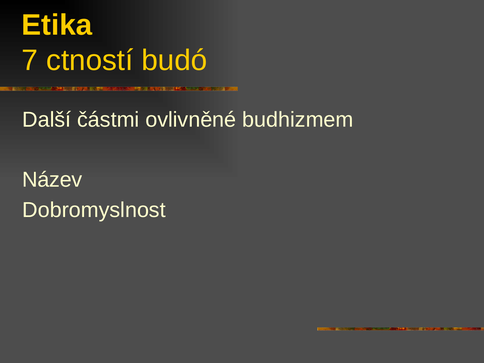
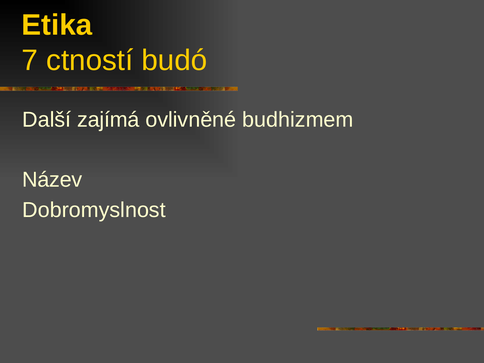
částmi: částmi -> zajímá (108, 120)
